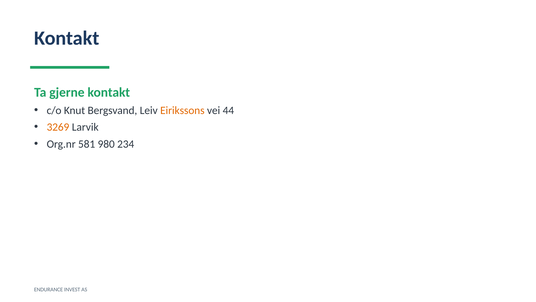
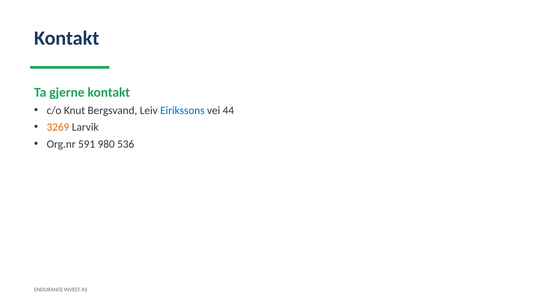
Eirikssons colour: orange -> blue (182, 110)
581: 581 -> 591 (87, 144)
234: 234 -> 536 (126, 144)
